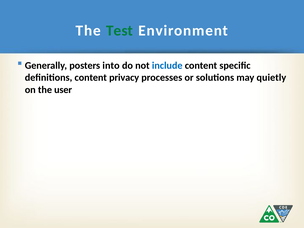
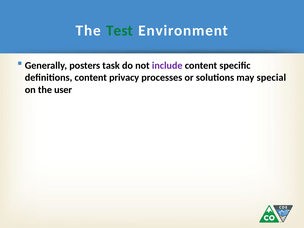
into: into -> task (111, 65)
include colour: blue -> purple (167, 65)
quietly: quietly -> special (271, 78)
